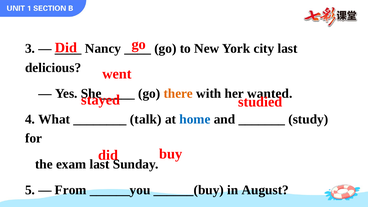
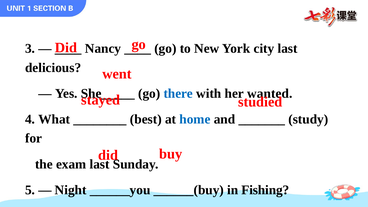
there colour: orange -> blue (178, 93)
talk: talk -> best (146, 119)
From: From -> Night (71, 190)
August: August -> Fishing (265, 190)
